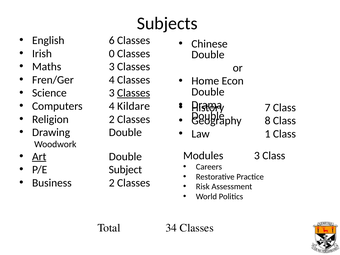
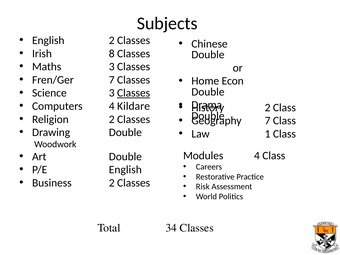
English 6: 6 -> 2 (112, 40)
0: 0 -> 8 (112, 54)
Fren/Ger 4: 4 -> 7 (112, 80)
7: 7 -> 2 (268, 108)
8: 8 -> 7 (268, 121)
Art underline: present -> none (39, 157)
Modules 3: 3 -> 4 (257, 156)
P/E Subject: Subject -> English (125, 170)
